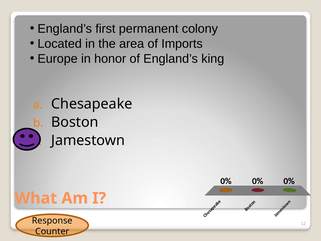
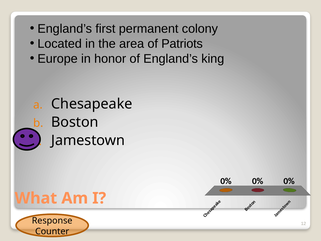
Imports: Imports -> Patriots (182, 44)
